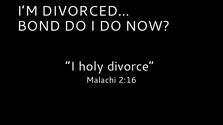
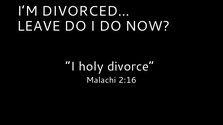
BOND: BOND -> LEAVE (39, 26)
